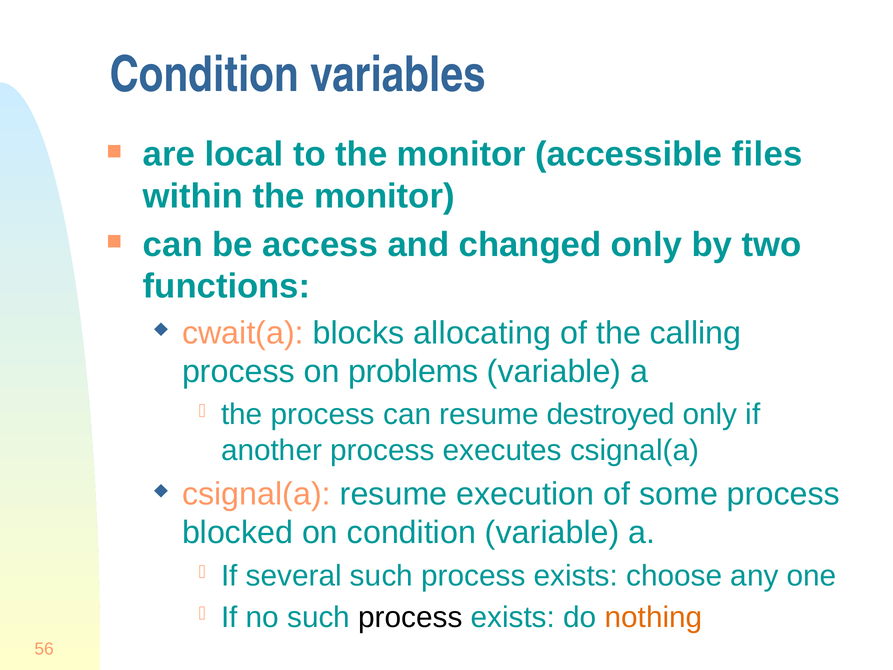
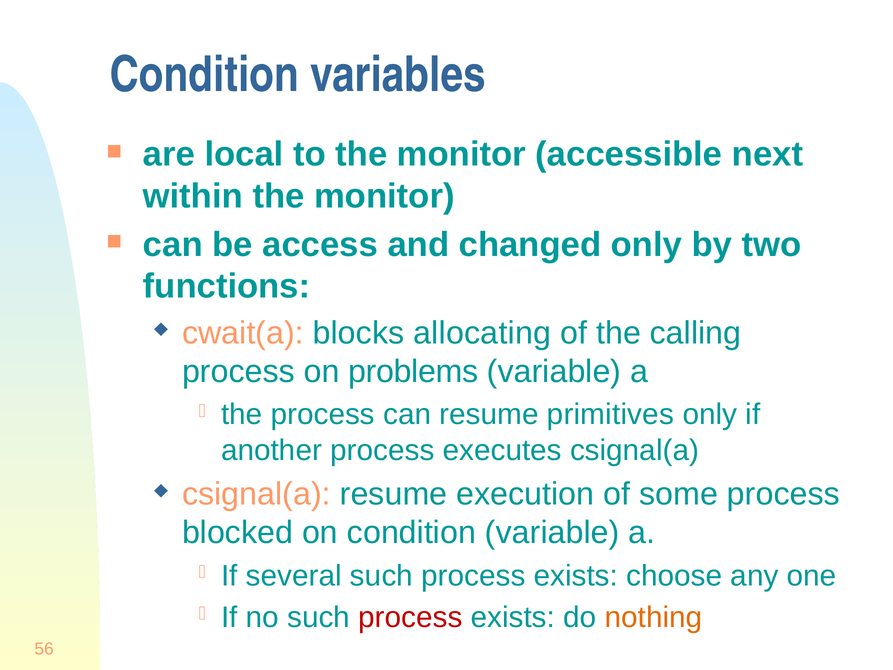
files: files -> next (768, 154)
destroyed: destroyed -> primitives (610, 414)
process colour: black -> red (410, 617)
